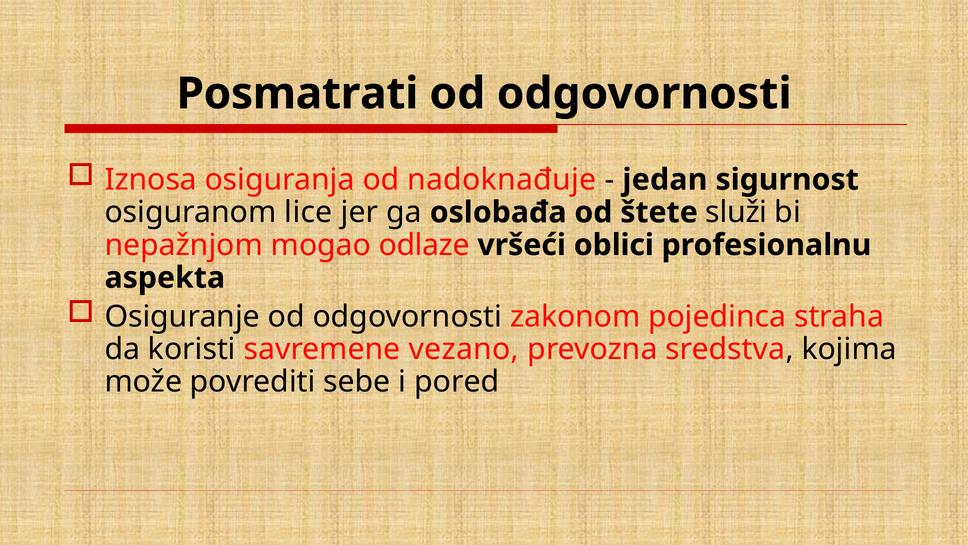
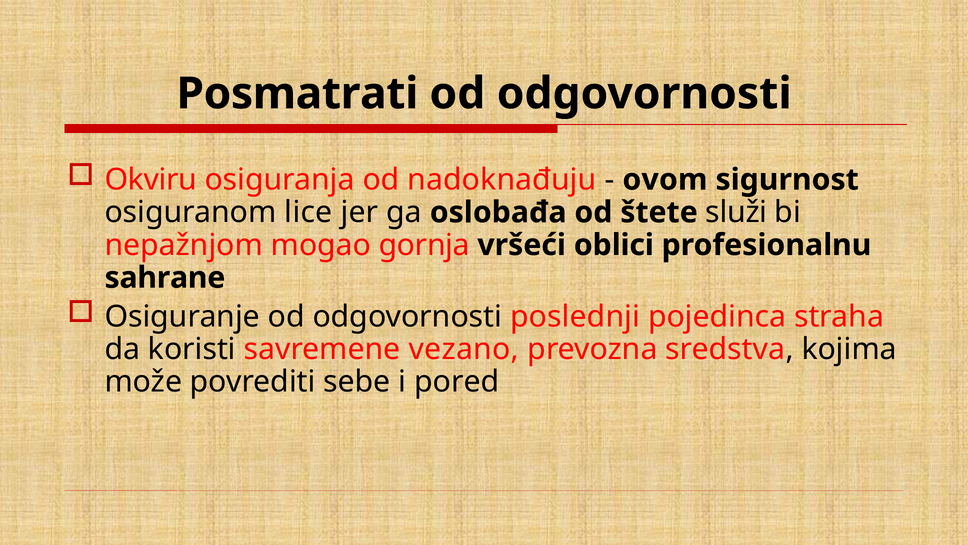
Iznosa: Iznosa -> Okviru (151, 179)
nadoknađuje: nadoknađuje -> nadoknađuju (502, 179)
jedan: jedan -> ovom (665, 179)
odlaze: odlaze -> gornja (424, 245)
aspekta: aspekta -> sahrane (165, 278)
zakonom: zakonom -> poslednji (575, 316)
